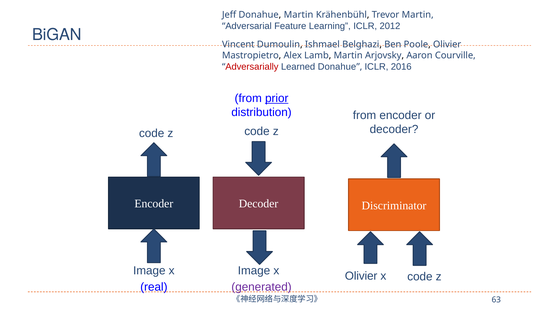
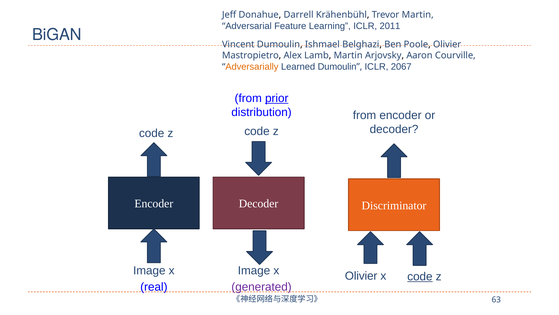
Donahue Martin: Martin -> Darrell (299, 15)
2012: 2012 -> 2011 (390, 26)
Adversarially colour: red -> orange (252, 67)
Learned Donahue: Donahue -> Dumoulin (337, 67)
2016: 2016 -> 2067 (401, 67)
code underline: none -> present (420, 276)
